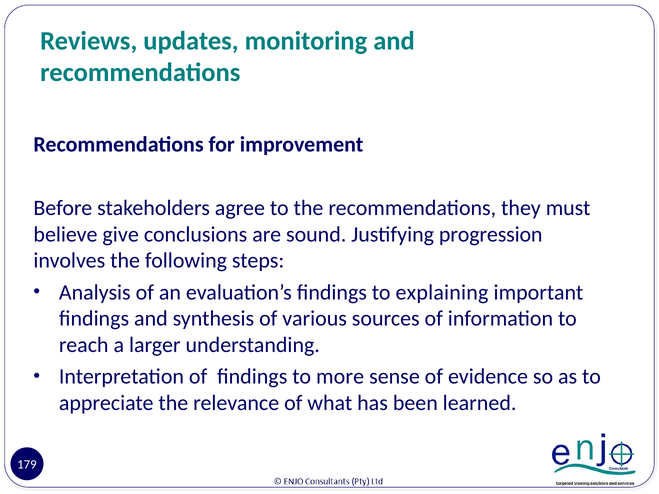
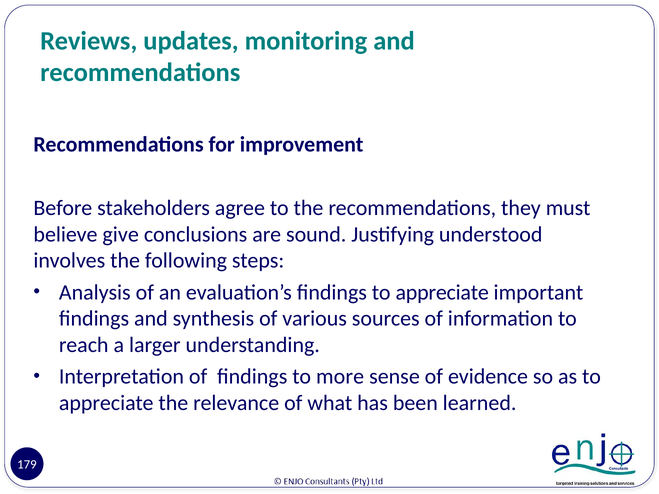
progression: progression -> understood (491, 234)
findings to explaining: explaining -> appreciate (442, 292)
